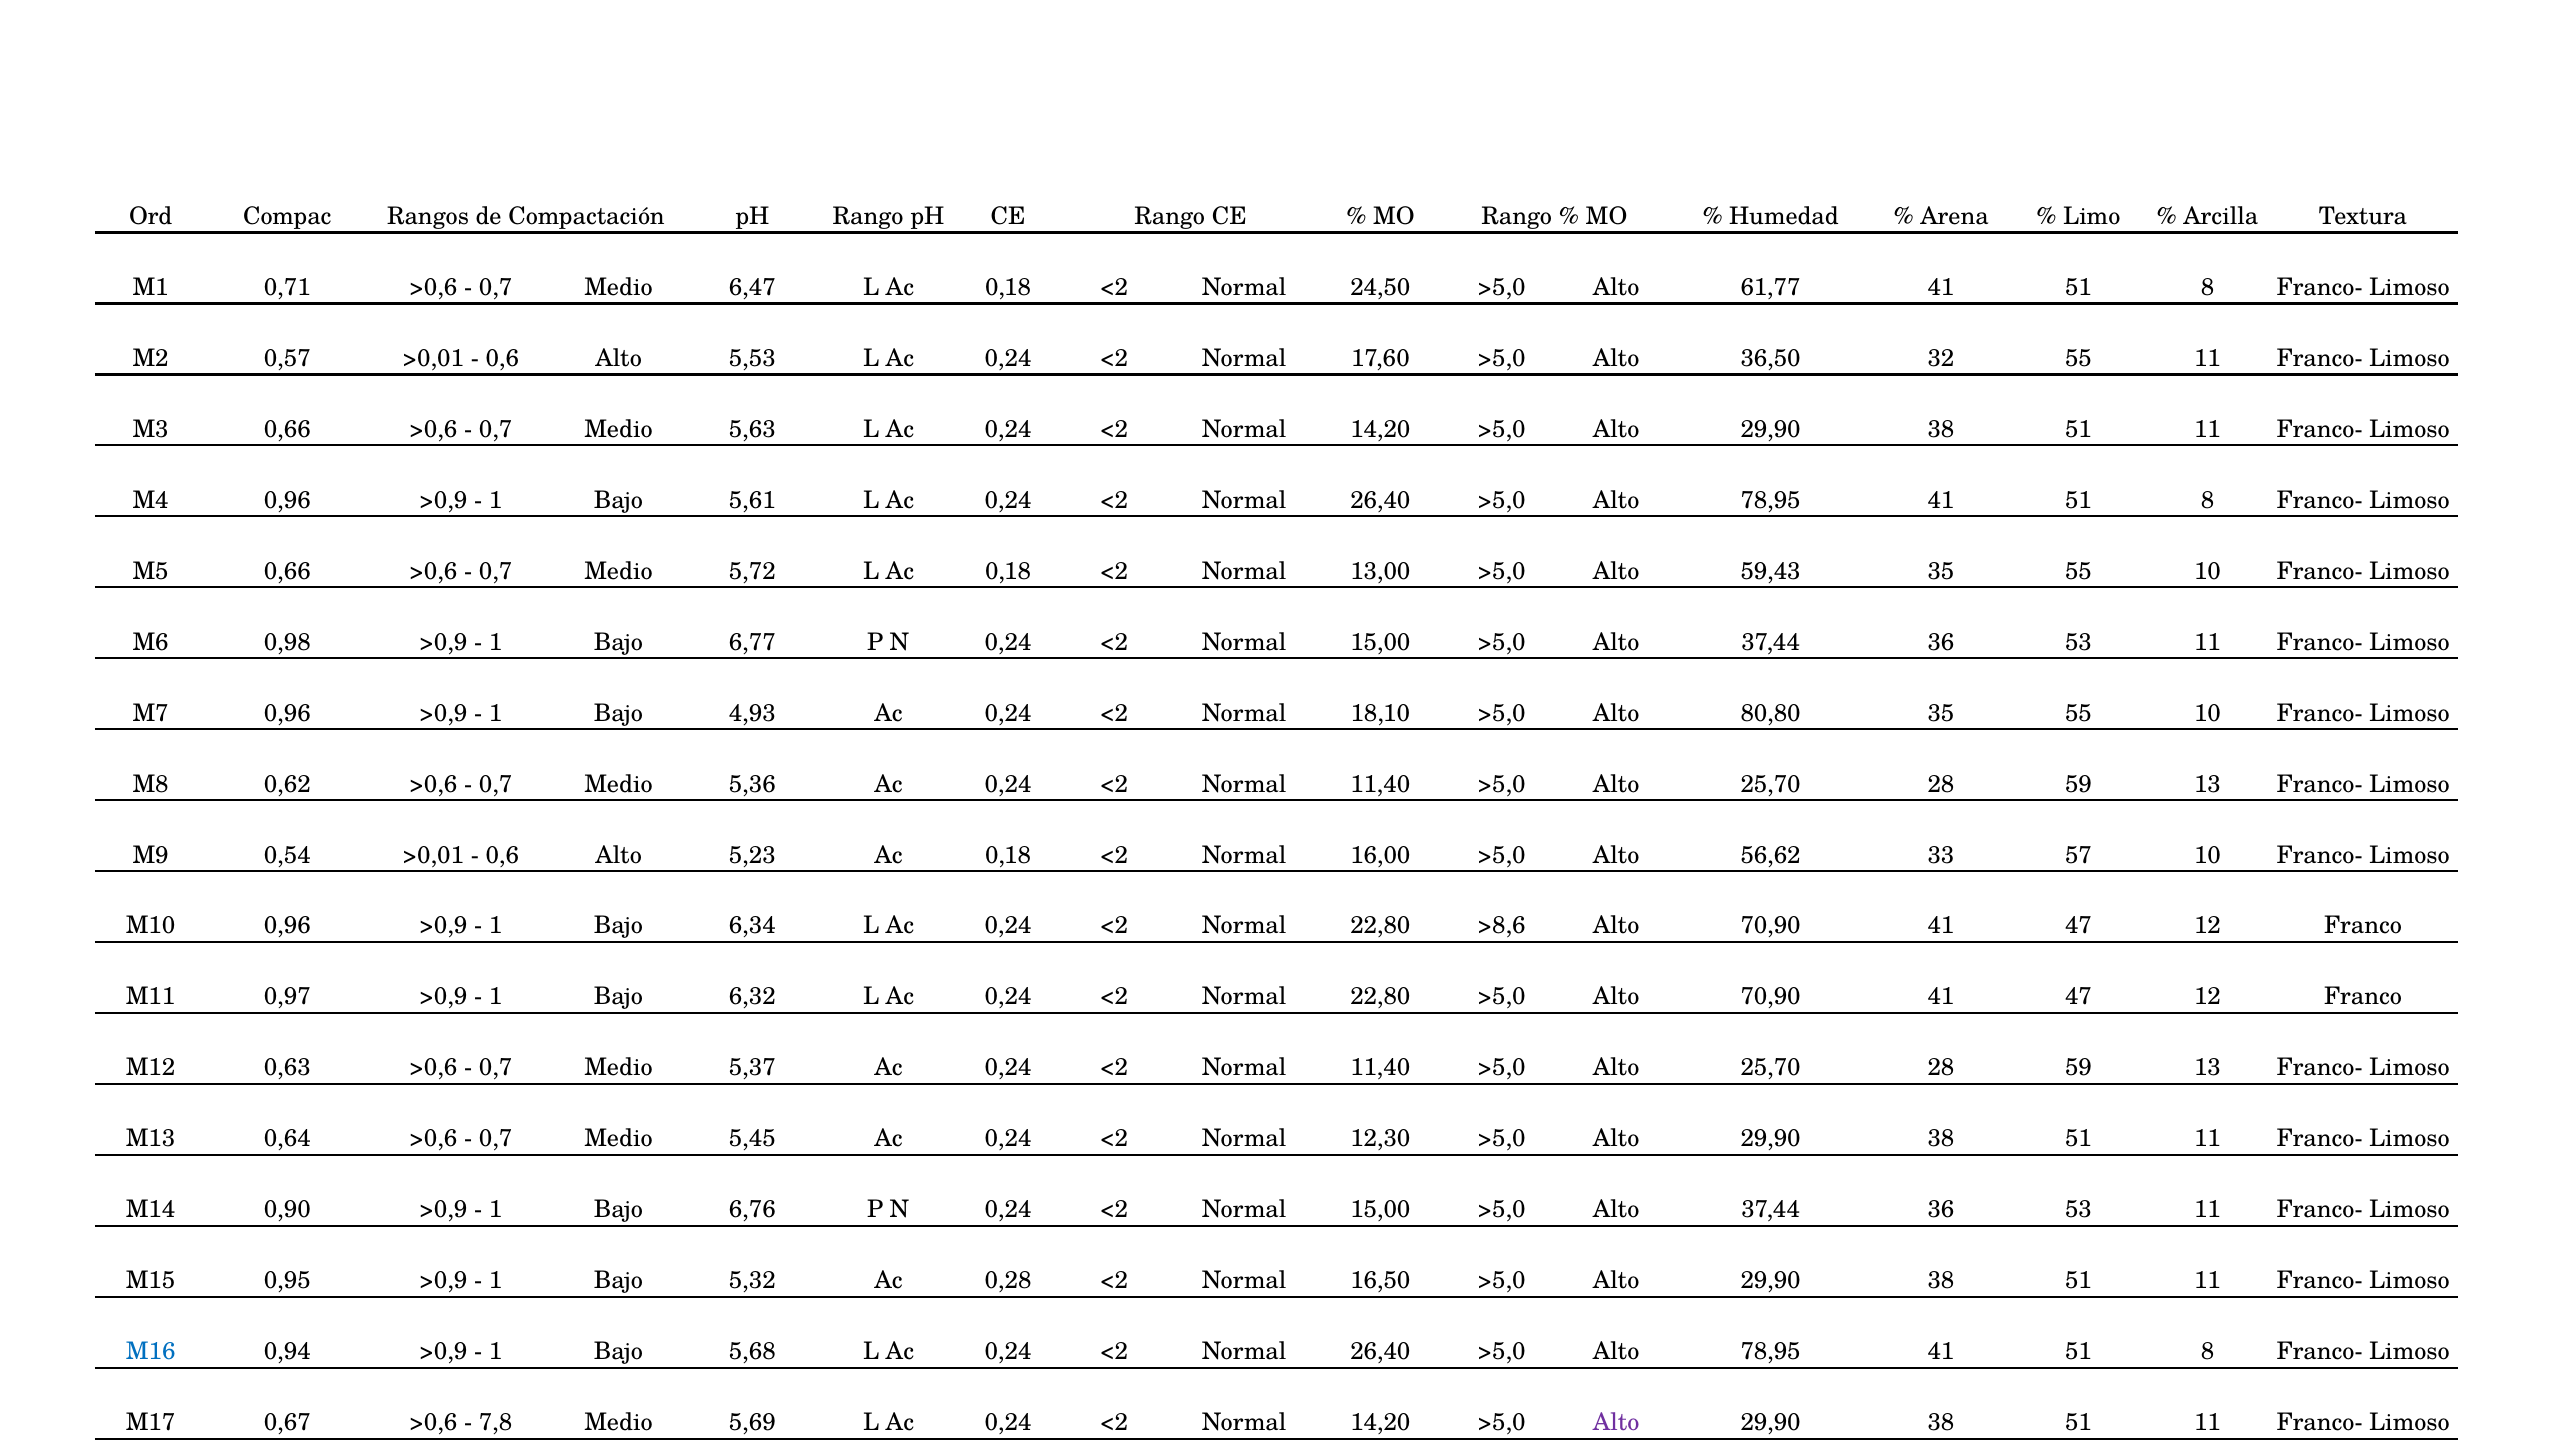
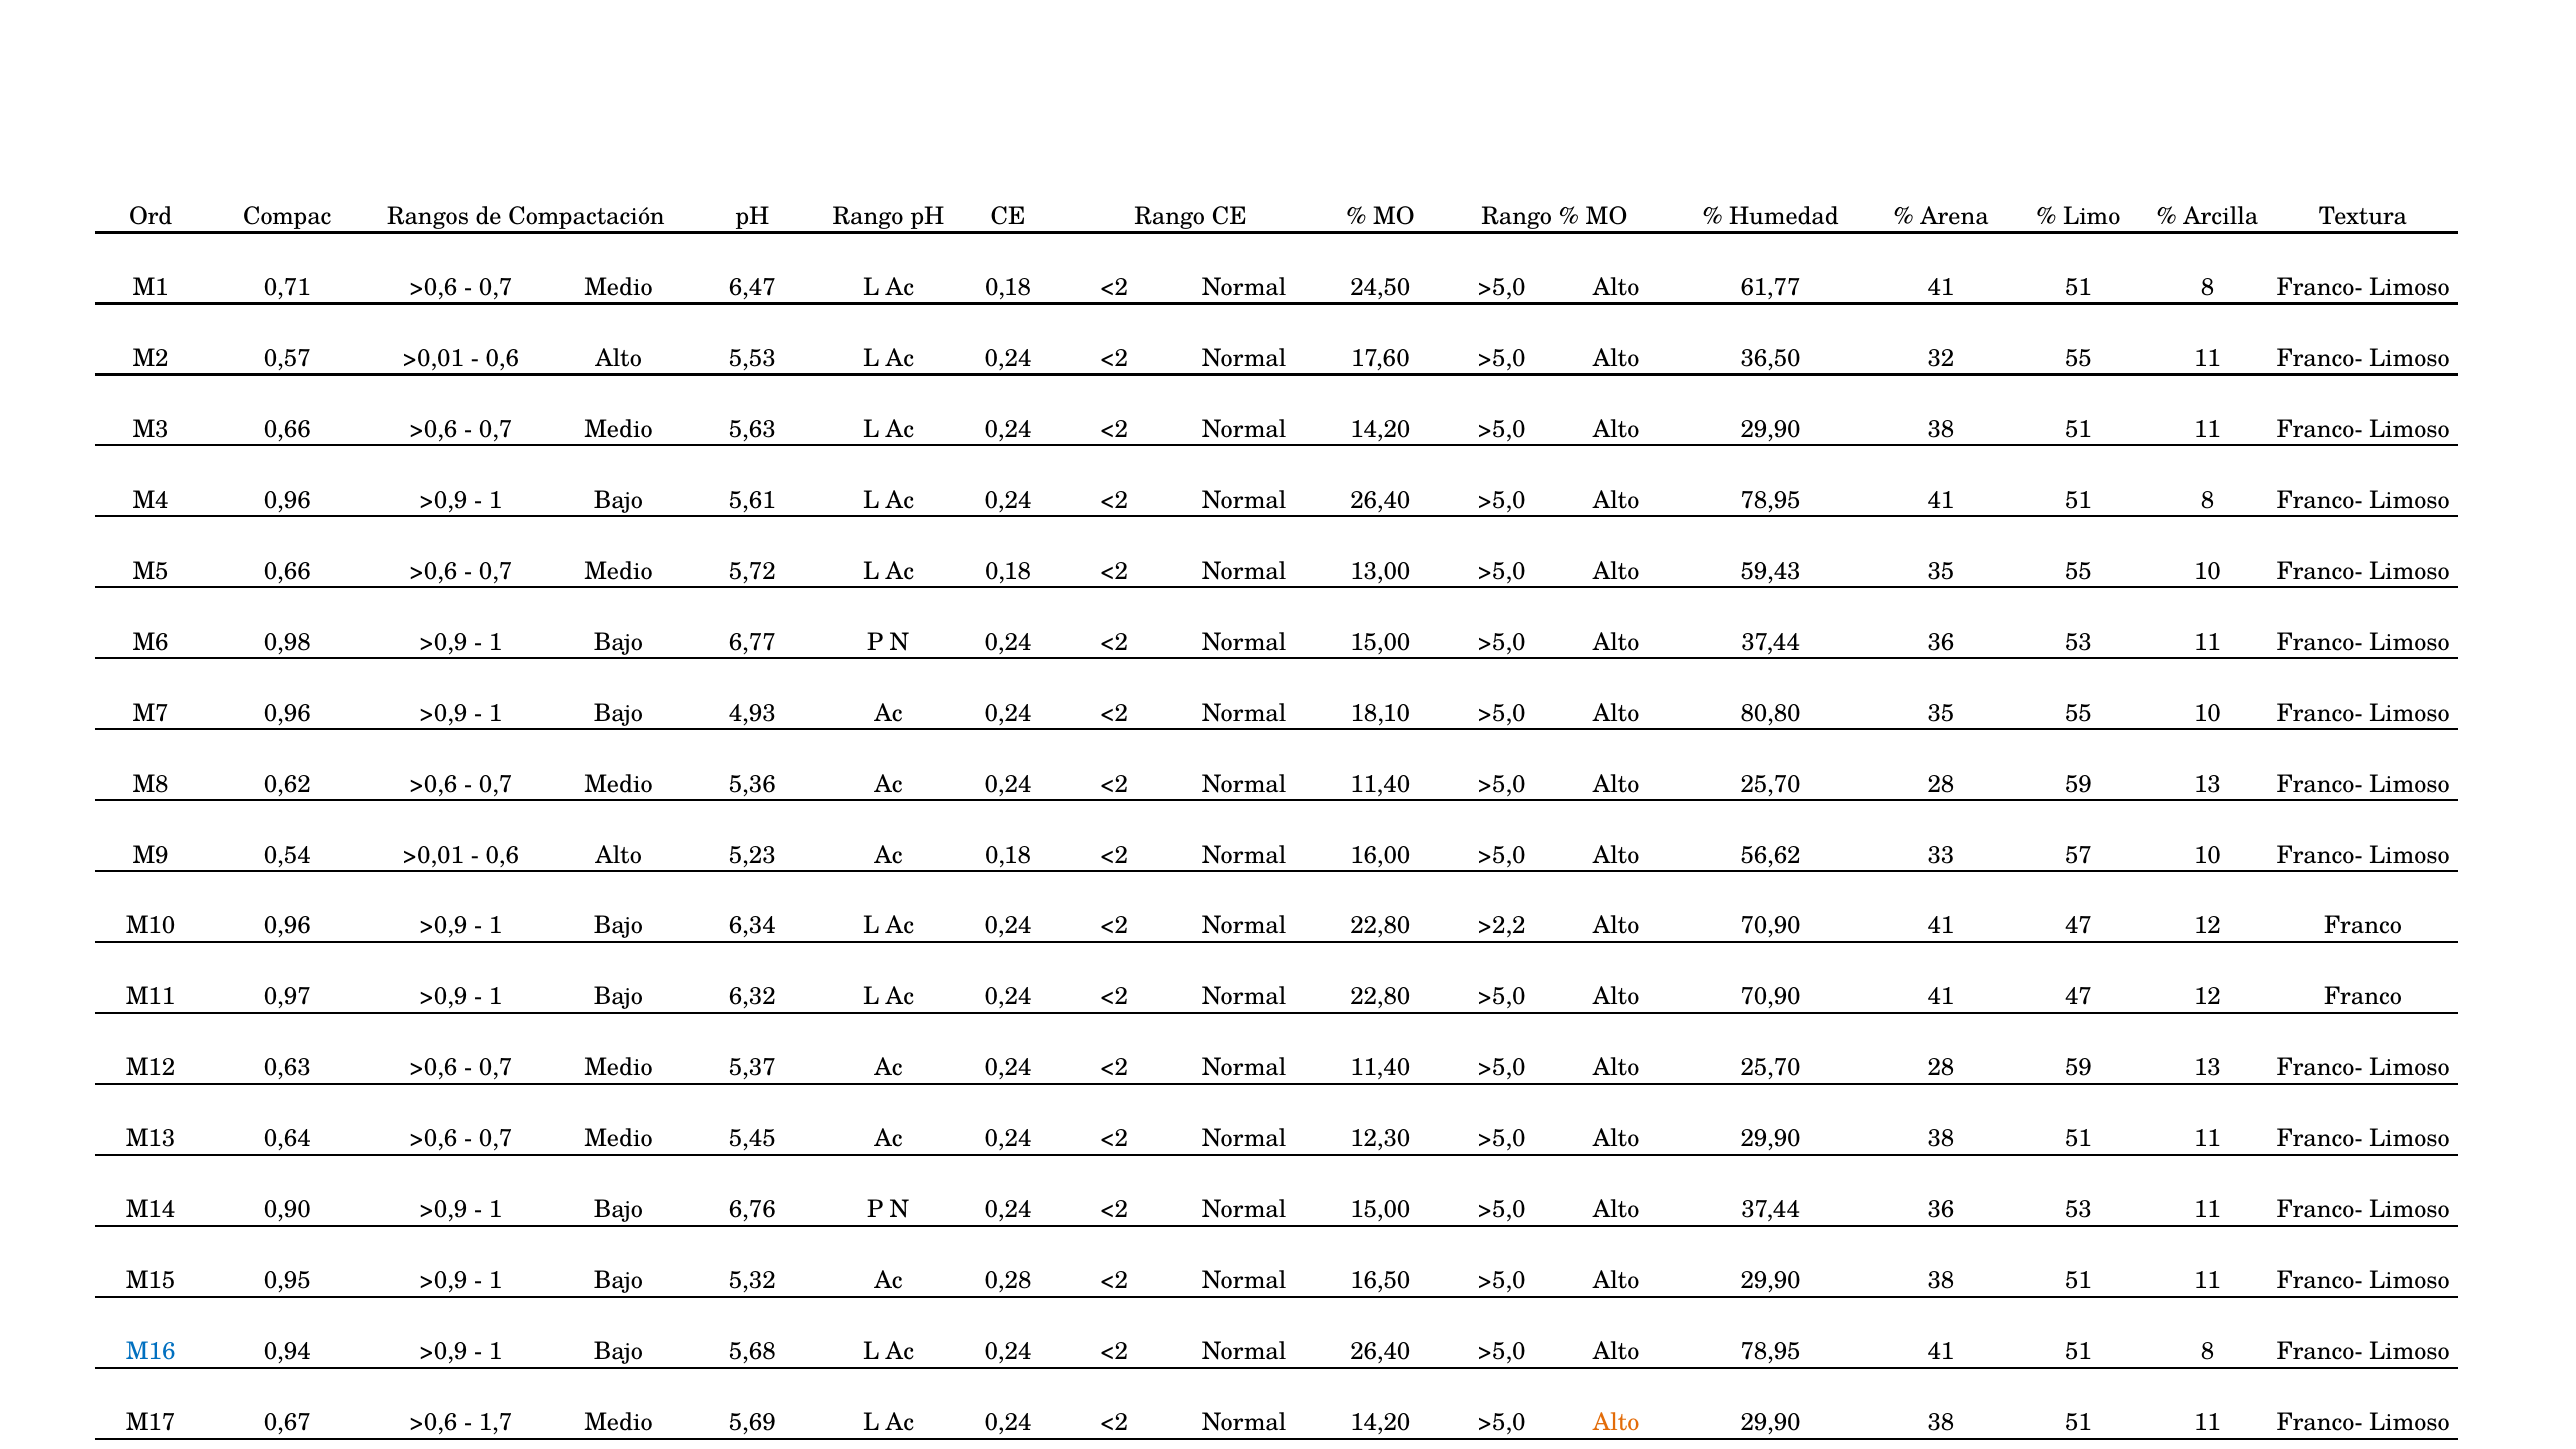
>8,6: >8,6 -> >2,2 (1502, 926)
7,8: 7,8 -> 1,7 (496, 1423)
Alto colour: purple -> orange (1616, 1423)
